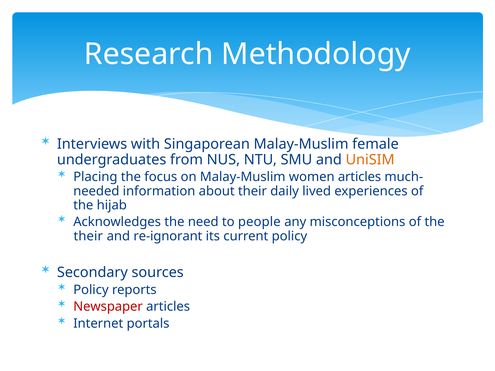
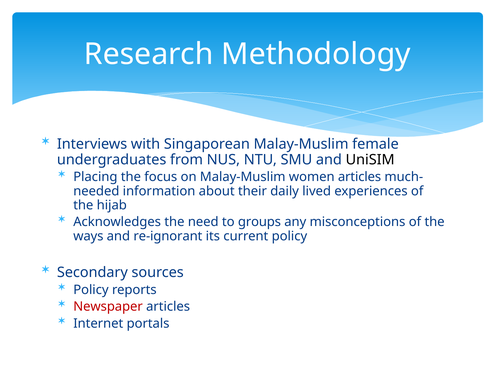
UniSIM colour: orange -> black (370, 160)
people: people -> groups (259, 222)
their: their -> ways (88, 236)
